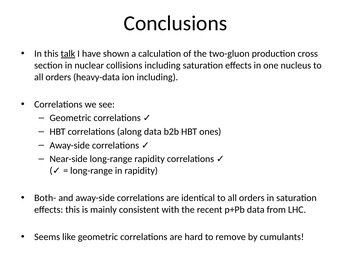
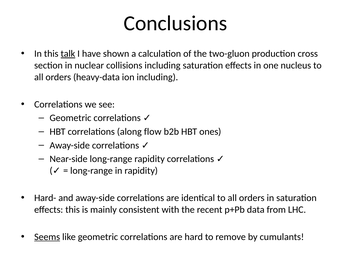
along data: data -> flow (153, 132)
Both-: Both- -> Hard- (45, 198)
Seems underline: none -> present (47, 237)
